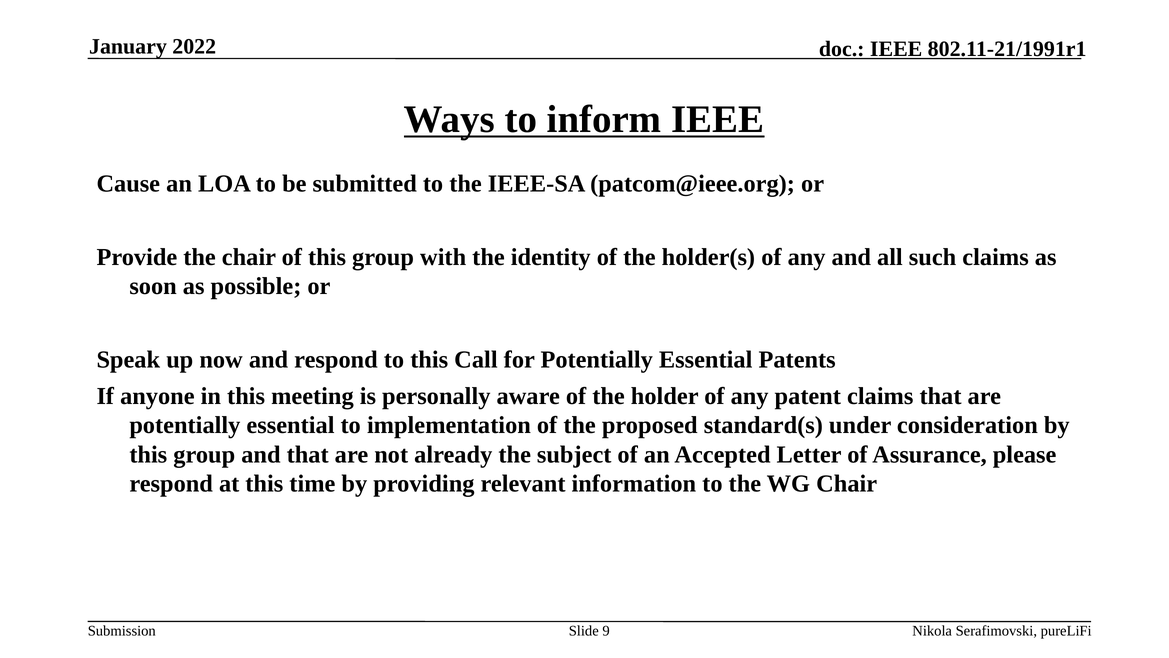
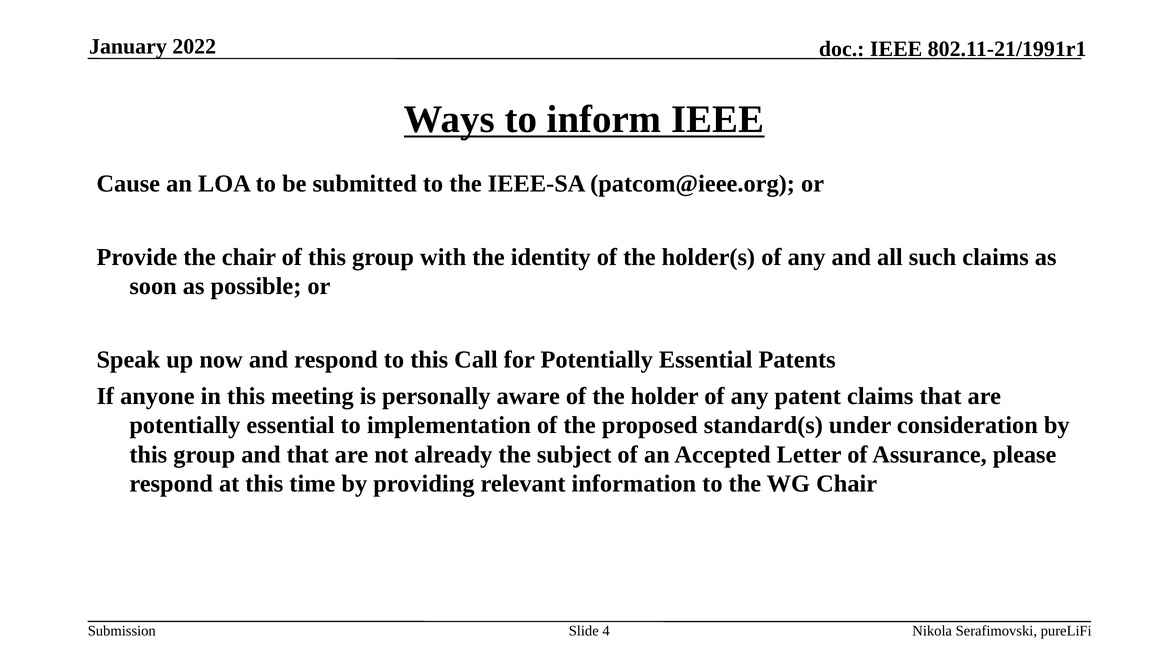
9: 9 -> 4 (606, 631)
